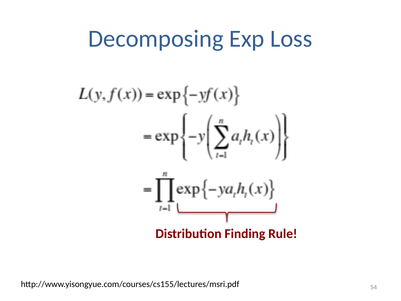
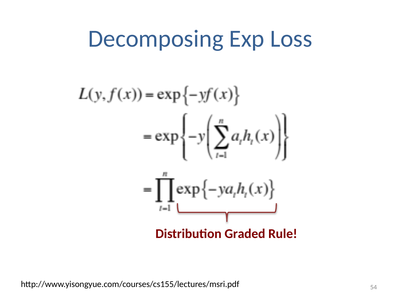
Finding: Finding -> Graded (245, 234)
